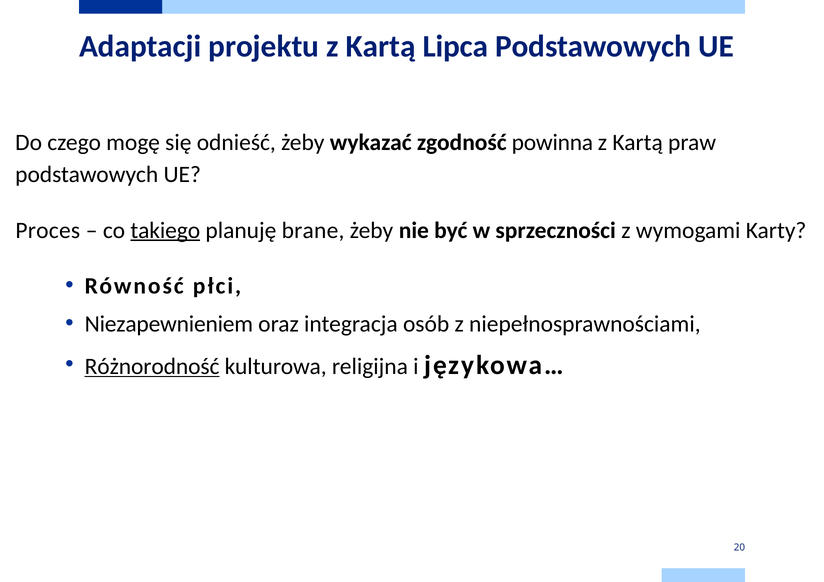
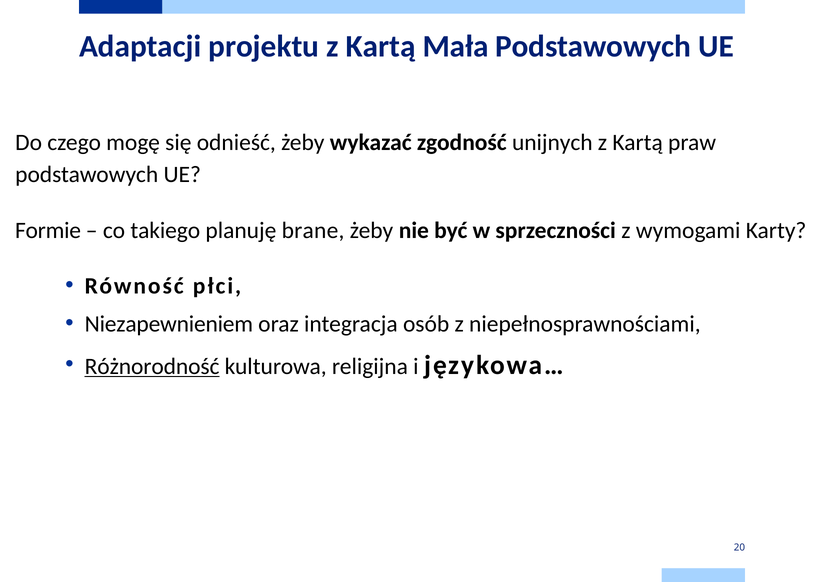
Lipca: Lipca -> Mała (456, 46)
powinna: powinna -> unijnych (552, 143)
Proces: Proces -> Formie (48, 231)
takiego underline: present -> none (165, 231)
